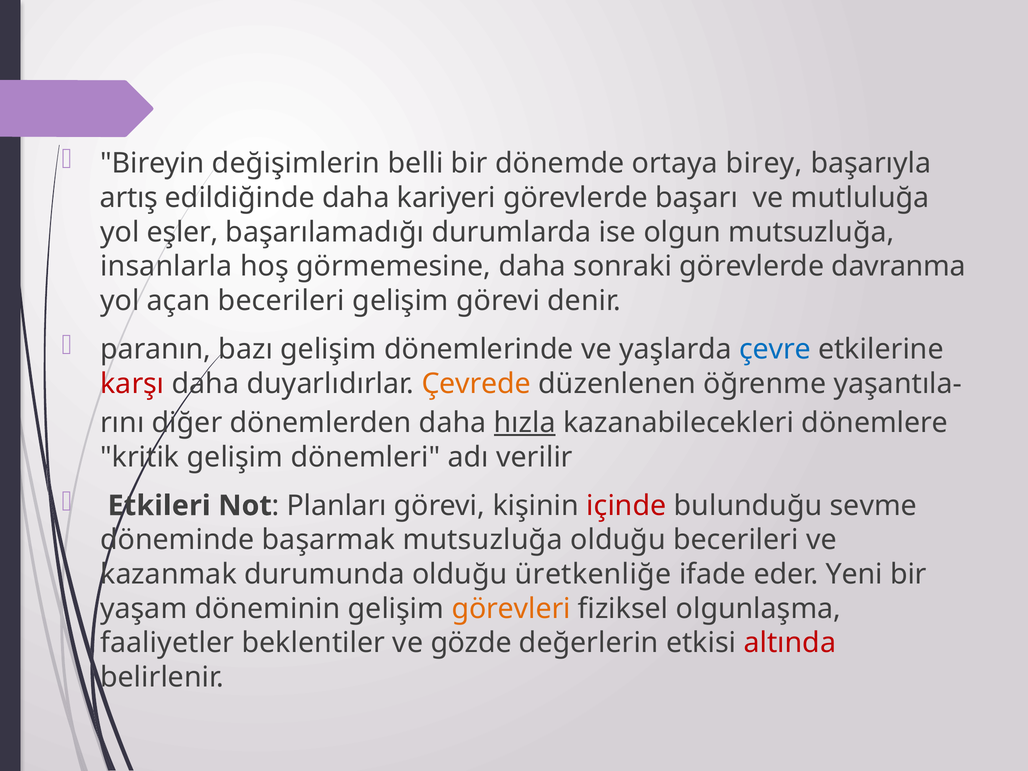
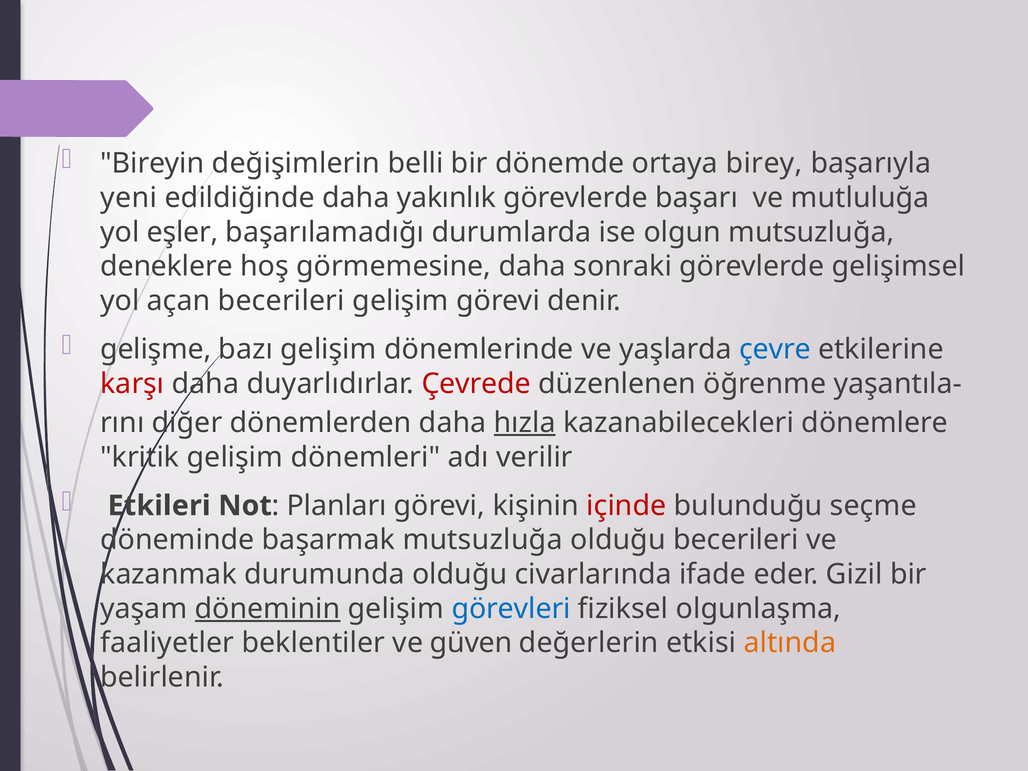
artış: artış -> yeni (129, 198)
kariyeri: kariyeri -> yakınlık (446, 198)
insanlarla: insanlarla -> deneklere (167, 266)
davranma: davranma -> gelişimsel (898, 266)
paranın: paranın -> gelişme (156, 349)
Çevrede colour: orange -> red (476, 384)
sevme: sevme -> seçme (873, 506)
üretkenliğe: üretkenliğe -> civarlarında (593, 574)
Yeni: Yeni -> Gizil (854, 574)
döneminin underline: none -> present (268, 609)
görevleri colour: orange -> blue (511, 609)
gözde: gözde -> güven (471, 643)
altında colour: red -> orange (790, 643)
